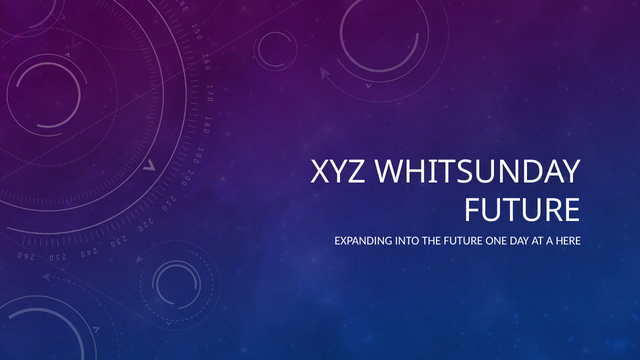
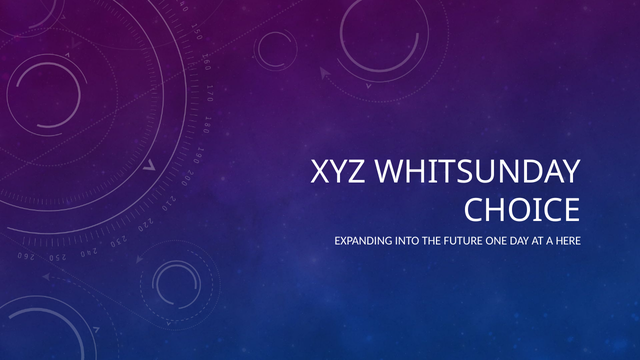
FUTURE: FUTURE -> CHOICE (522, 211)
